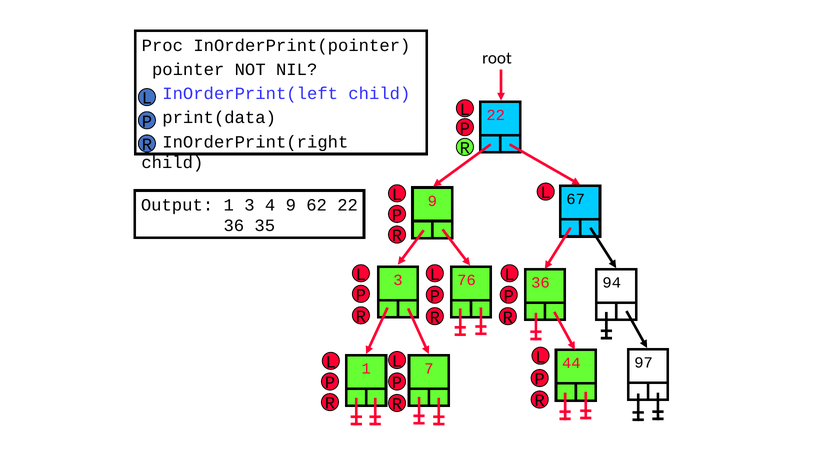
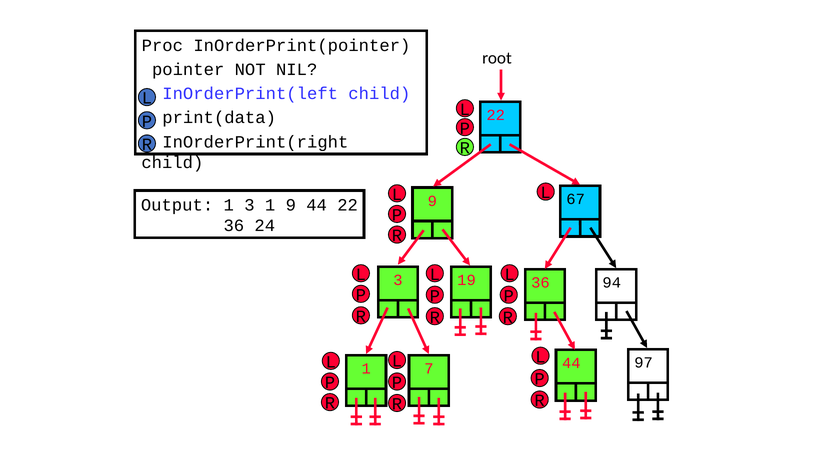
3 4: 4 -> 1 (270, 205)
9 62: 62 -> 44 (317, 205)
35: 35 -> 24 (265, 226)
76: 76 -> 19 (467, 280)
